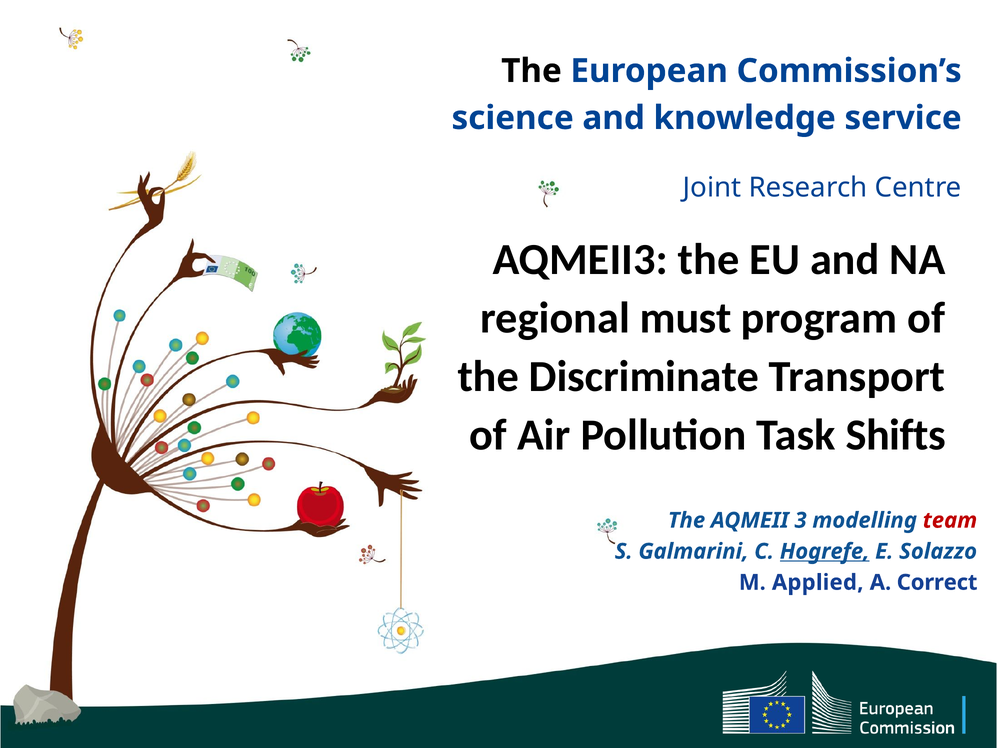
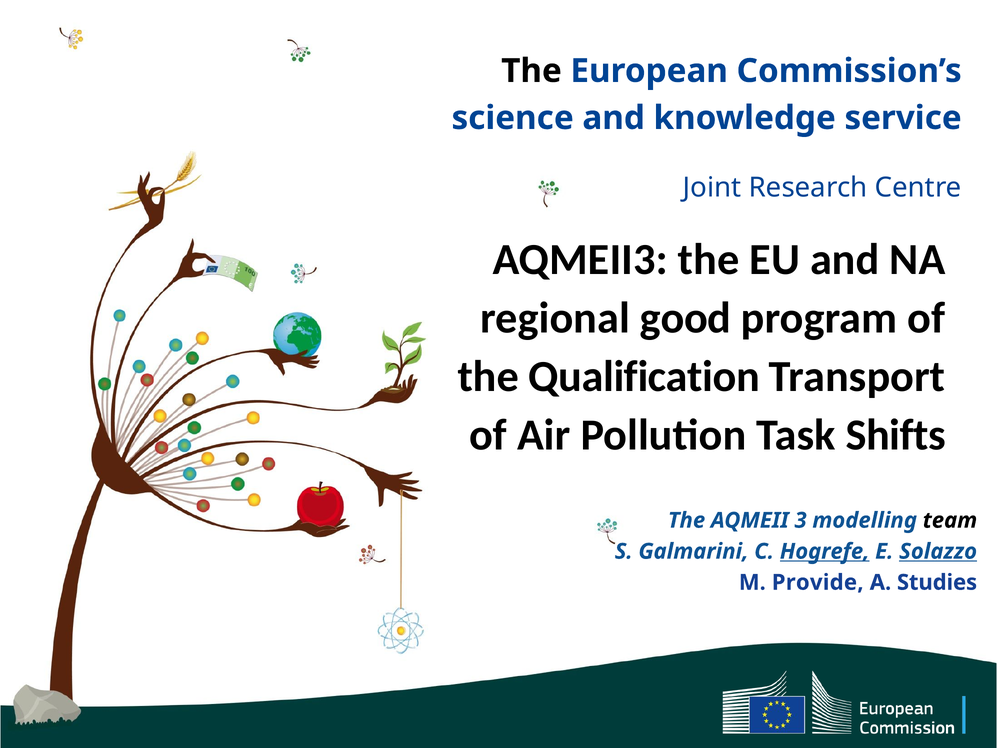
must: must -> good (686, 318)
Discriminate: Discriminate -> Qualification (644, 377)
team colour: red -> black (950, 520)
Solazzo underline: none -> present (938, 551)
Applied: Applied -> Provide (818, 582)
Correct: Correct -> Studies (937, 582)
